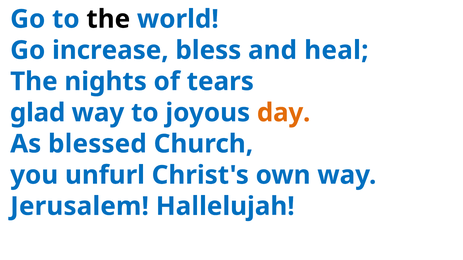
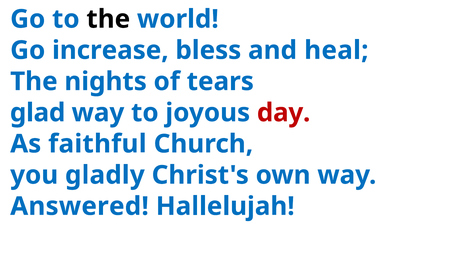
day colour: orange -> red (284, 113)
blessed: blessed -> faithful (97, 144)
unfurl: unfurl -> gladly (105, 175)
Jerusalem: Jerusalem -> Answered (79, 207)
